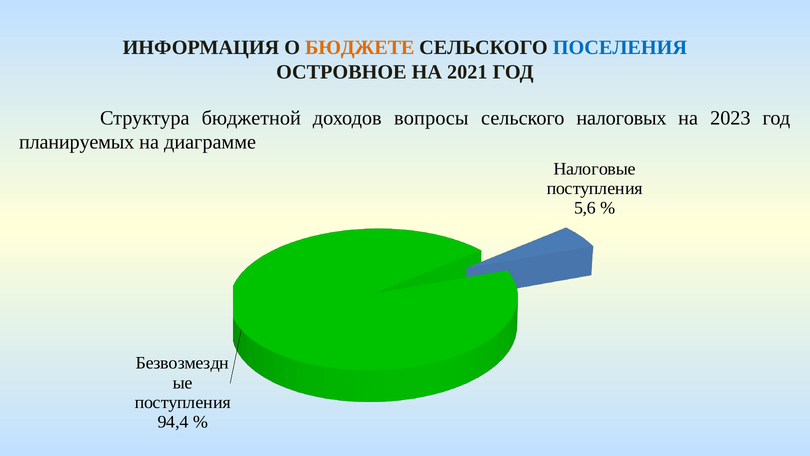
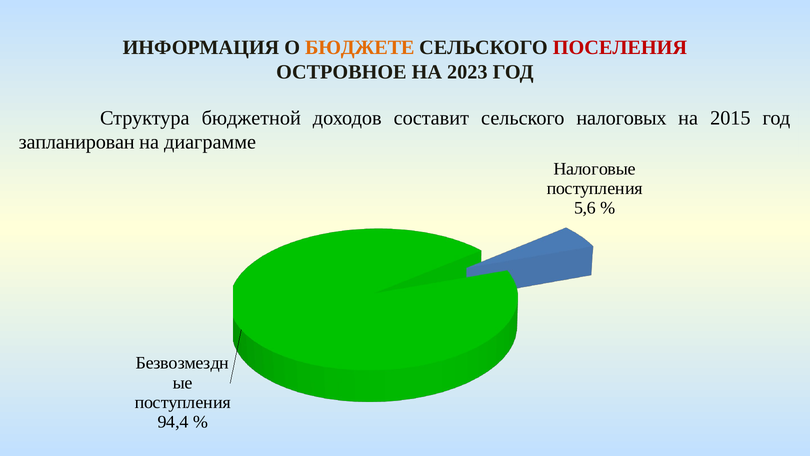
ПОСЕЛЕНИЯ colour: blue -> red (620, 48)
2021: 2021 -> 2023 (467, 72)
вопросы: вопросы -> составит (431, 118)
2023: 2023 -> 2015 (730, 118)
планируемых: планируемых -> запланирован (77, 142)
